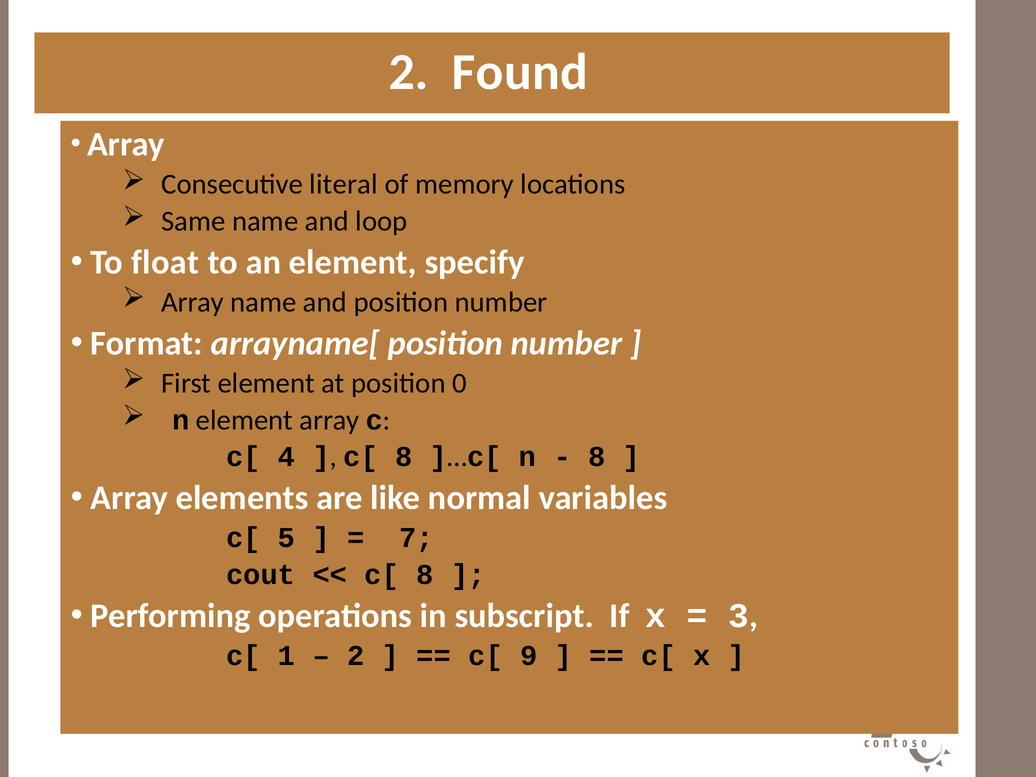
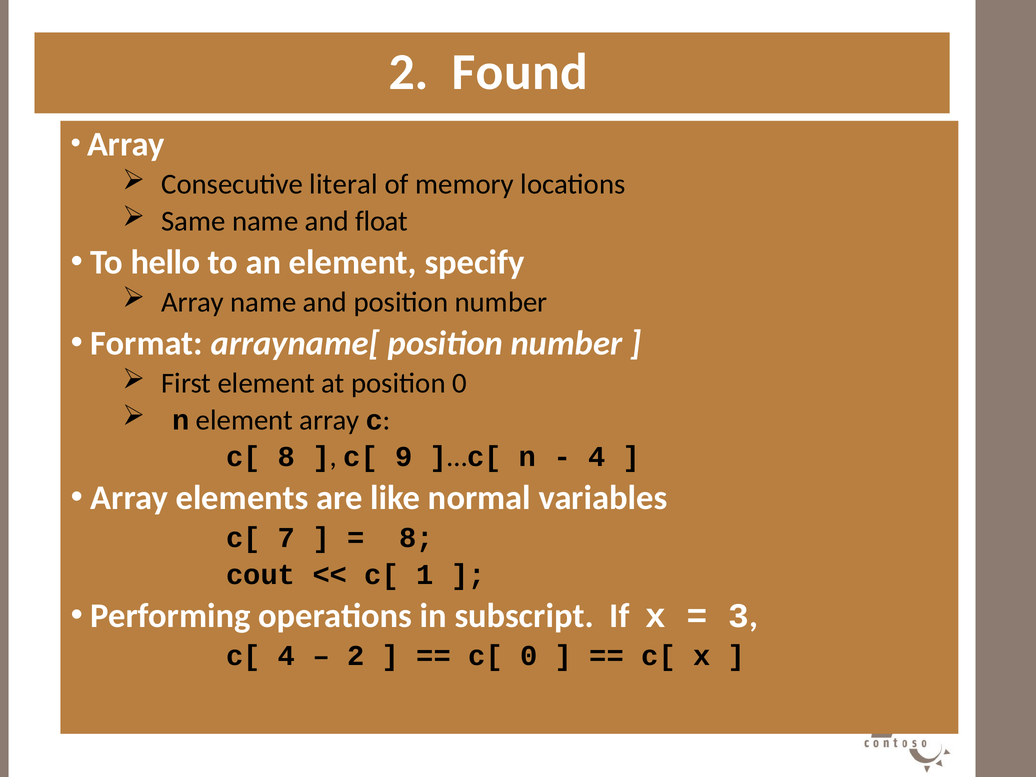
loop: loop -> float (382, 221)
float: float -> hello (166, 262)
c[ 4: 4 -> 8 (287, 457)
8: 8 -> 9 (404, 457)
8: 8 -> 4 (597, 457)
5: 5 -> 7 (287, 538)
7: 7 -> 8 (416, 538)
8: 8 -> 1 (425, 575)
c[ 1: 1 -> 4 (287, 656)
c[ 9: 9 -> 0 (529, 656)
